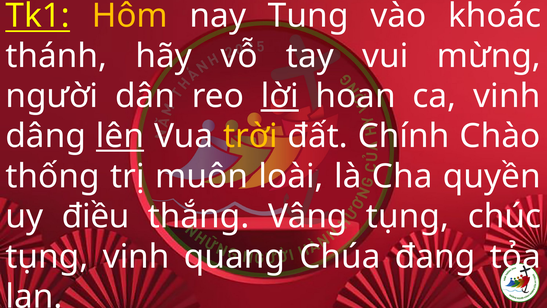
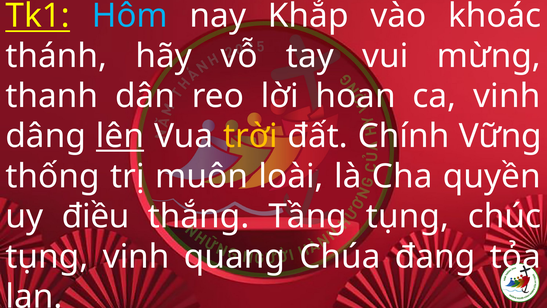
Hôm colour: yellow -> light blue (130, 16)
Tung: Tung -> Khắp (308, 16)
người: người -> thanh (52, 96)
lời underline: present -> none (280, 96)
Chào: Chào -> Vững (500, 136)
Vâng: Vâng -> Tầng (308, 216)
